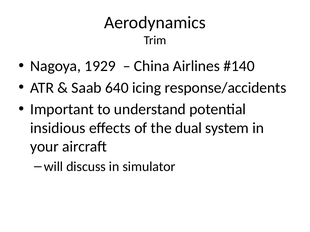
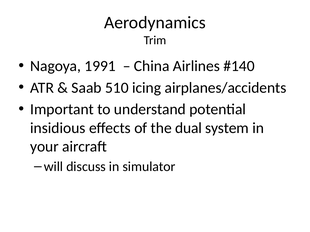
1929: 1929 -> 1991 (100, 66)
640: 640 -> 510 (117, 88)
response/accidents: response/accidents -> airplanes/accidents (226, 88)
